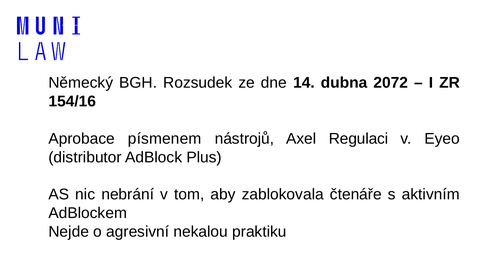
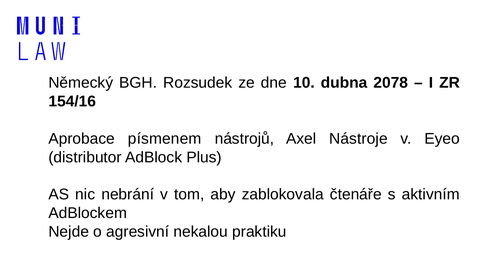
14: 14 -> 10 (304, 83)
2072: 2072 -> 2078 (391, 83)
Regulaci: Regulaci -> Nástroje (358, 139)
